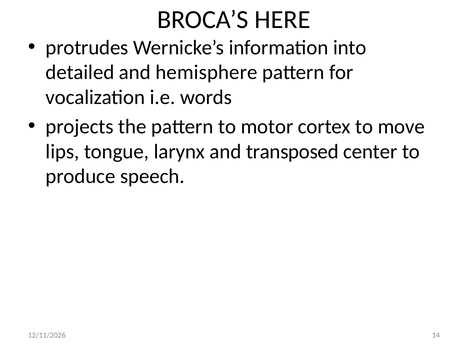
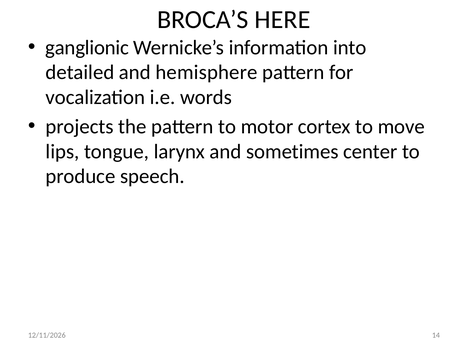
protrudes: protrudes -> ganglionic (87, 47)
transposed: transposed -> sometimes (292, 152)
